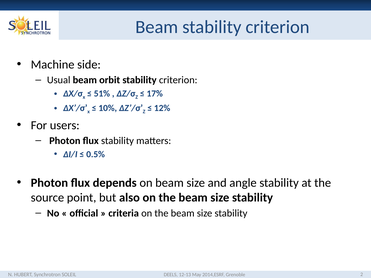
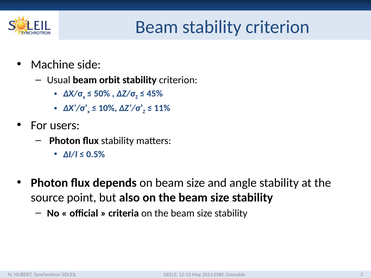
51%: 51% -> 50% (102, 94)
17%: 17% -> 45% (155, 94)
12%: 12% -> 11% (162, 108)
